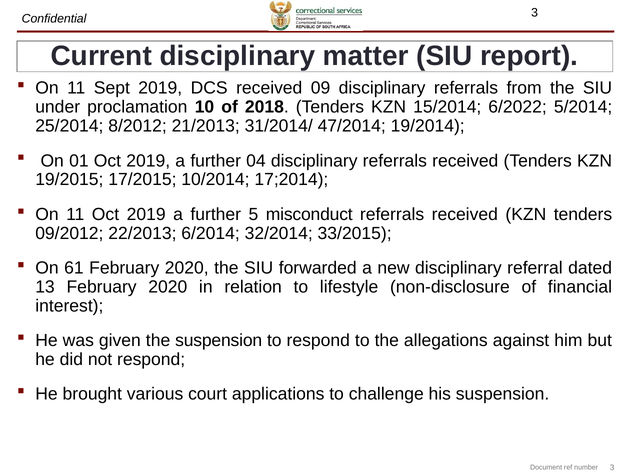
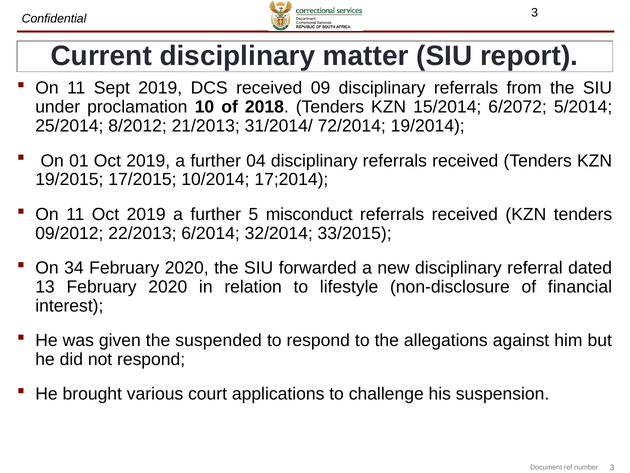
6/2022: 6/2022 -> 6/2072 (518, 107)
47/2014: 47/2014 -> 72/2014 (352, 126)
61: 61 -> 34 (74, 268)
the suspension: suspension -> suspended (219, 340)
